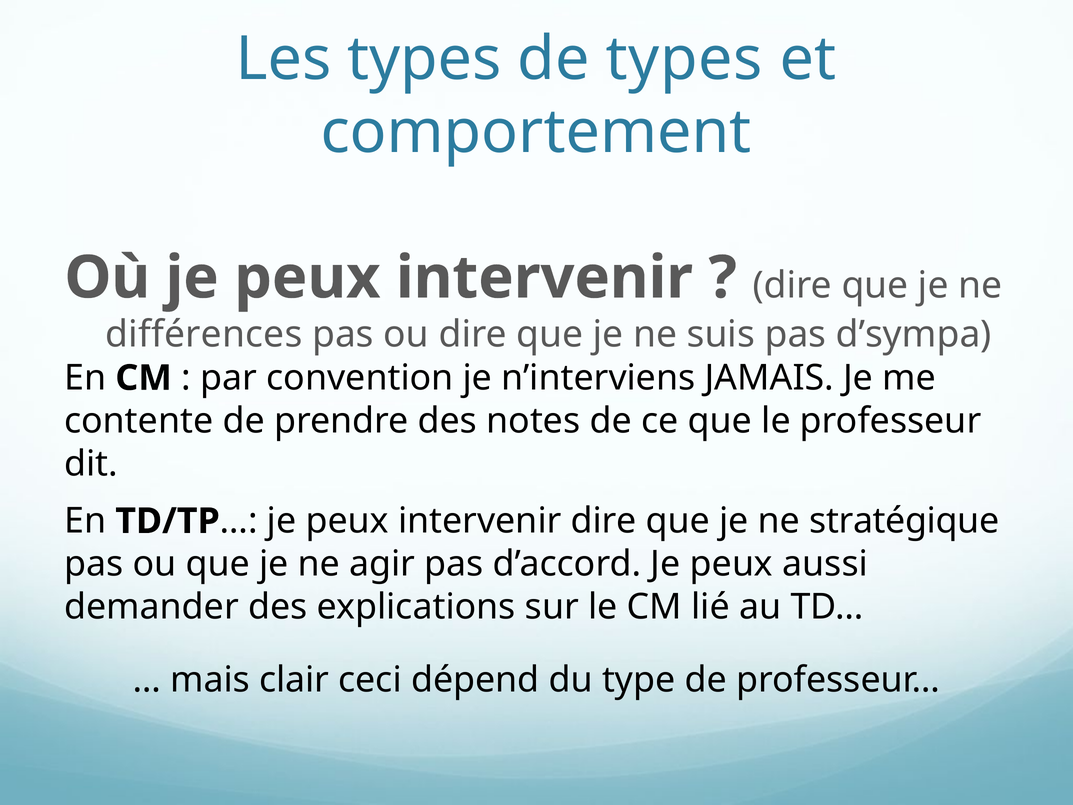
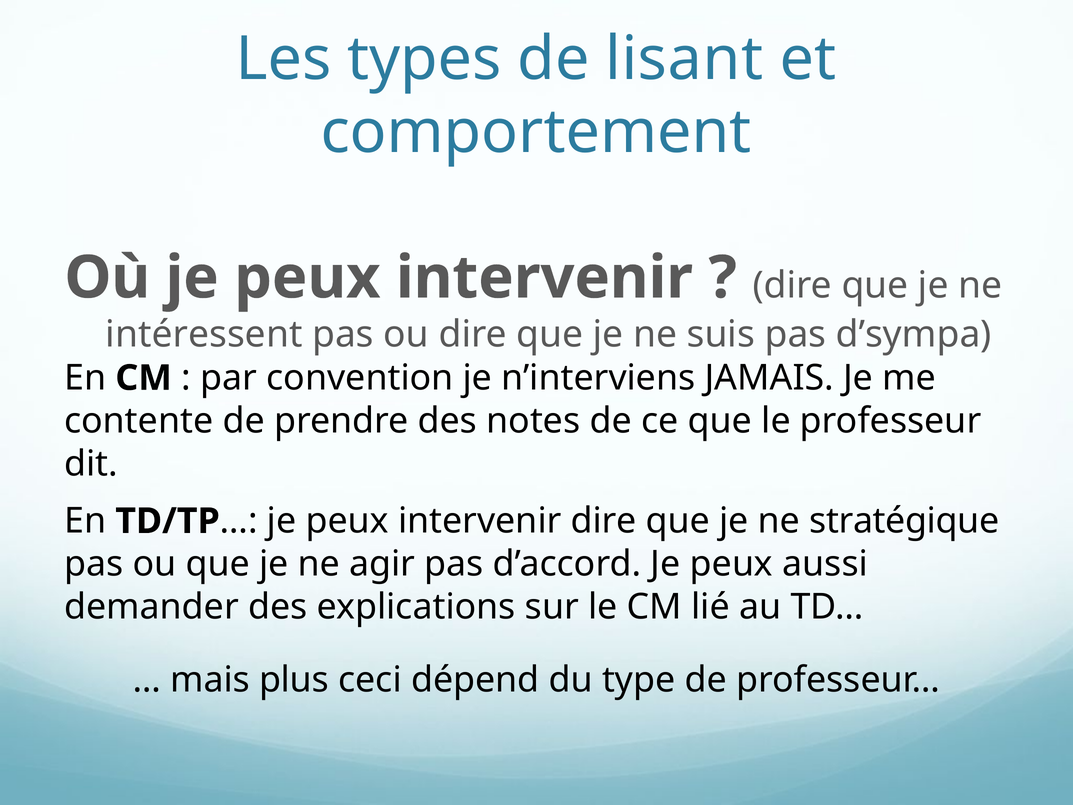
de types: types -> lisant (684, 59)
différences: différences -> intéressent (204, 334)
clair: clair -> plus (294, 680)
